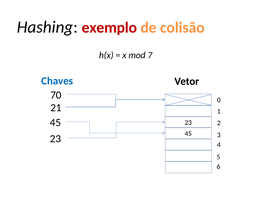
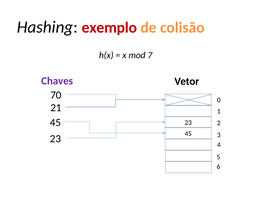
Chaves colour: blue -> purple (57, 81)
